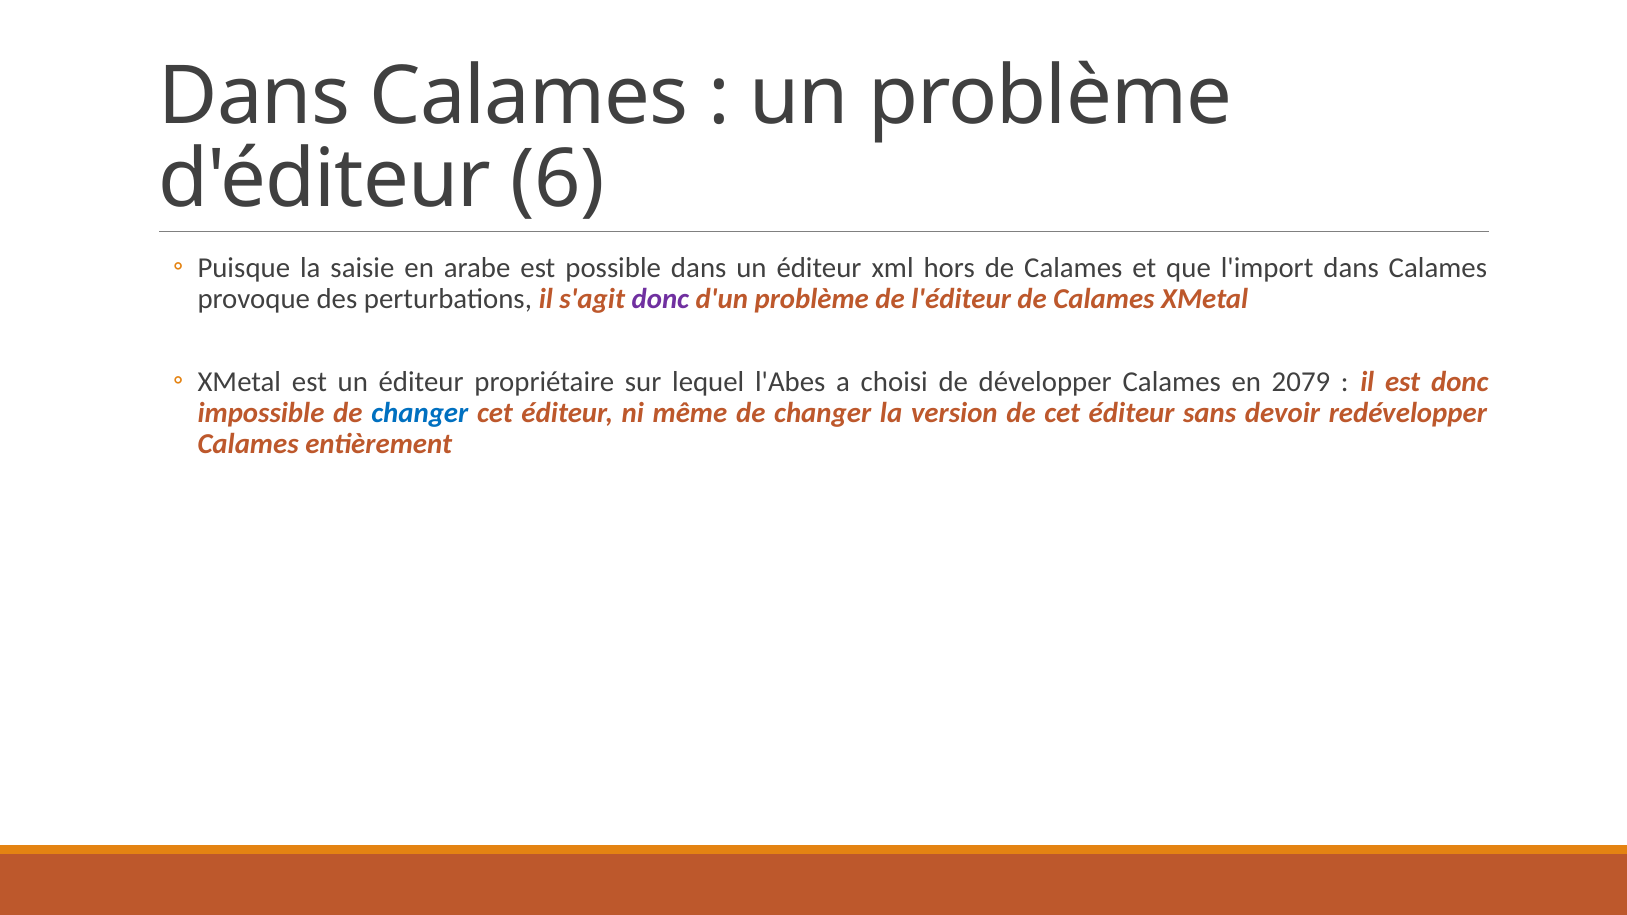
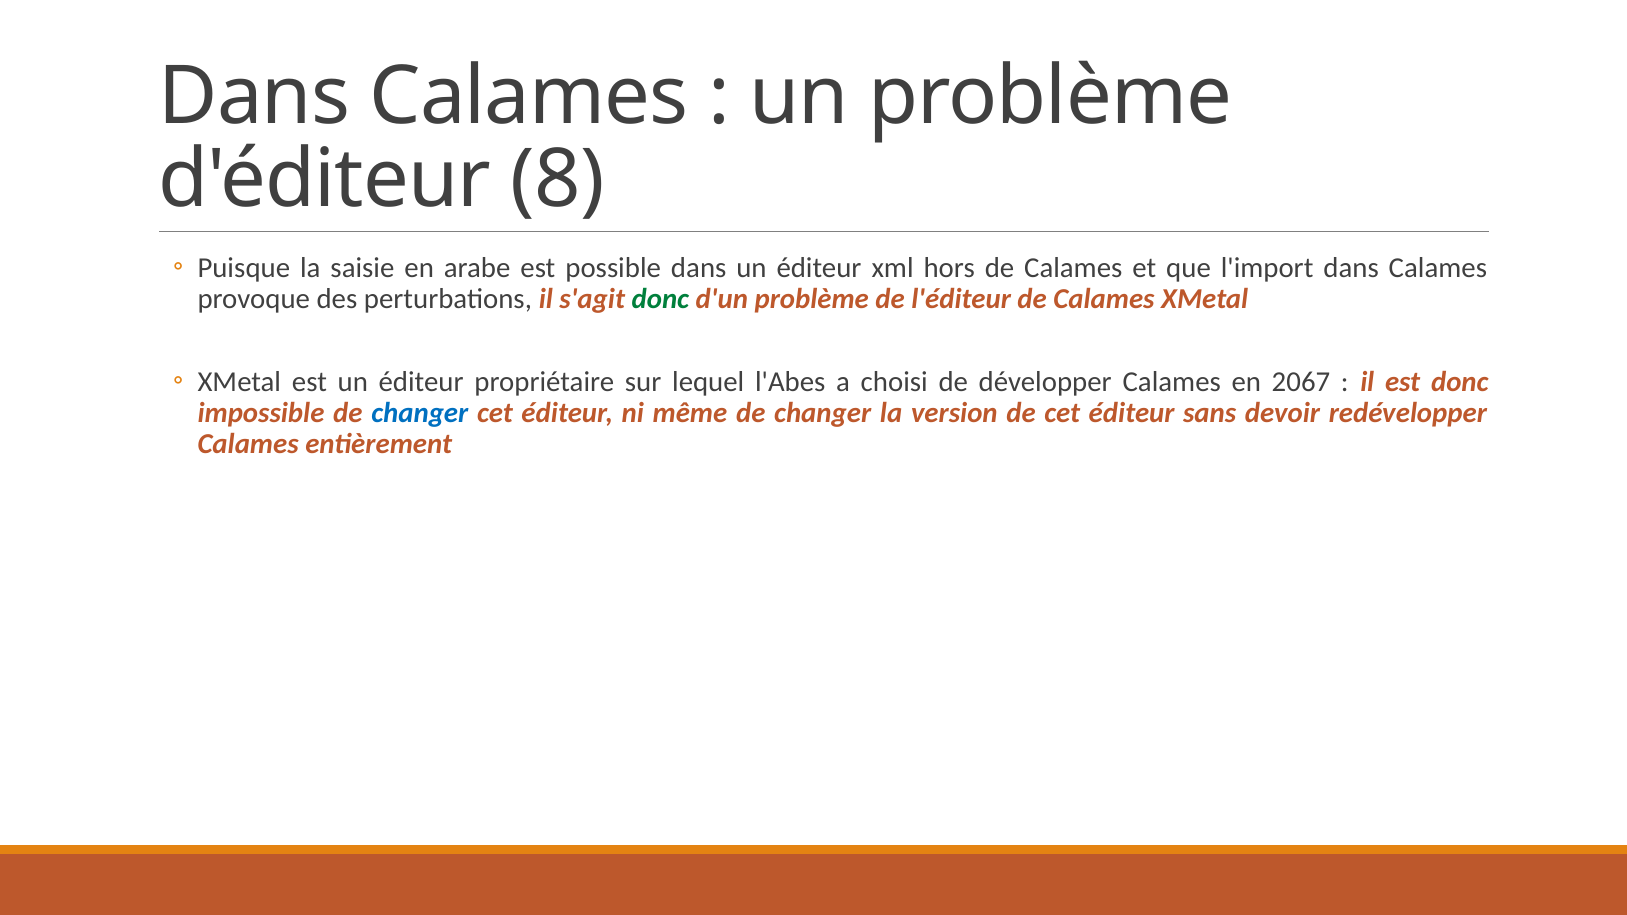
6: 6 -> 8 (558, 180)
donc colour: purple -> green (660, 299)
2079: 2079 -> 2067 (1301, 382)
